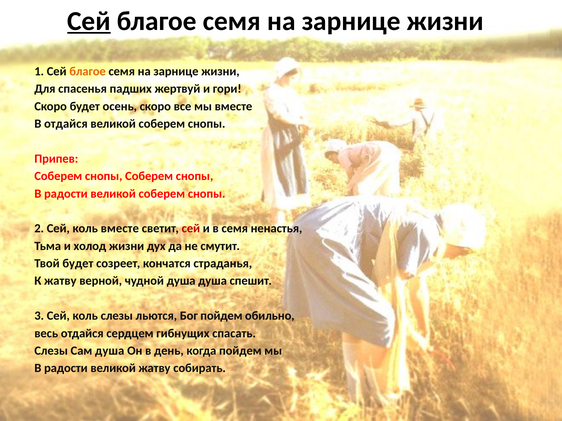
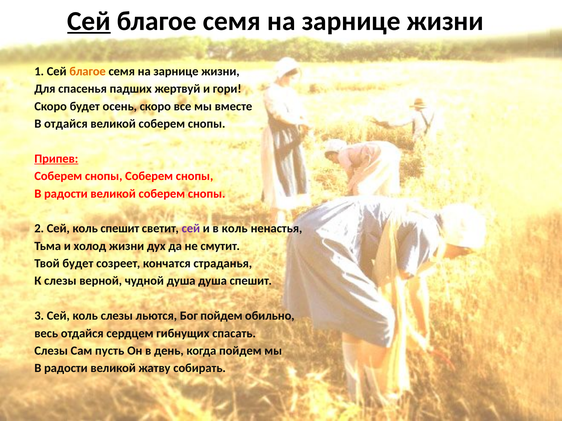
Припев underline: none -> present (56, 159)
коль вместе: вместе -> спешит (120, 229)
сей colour: red -> purple (191, 229)
в семя: семя -> коль (235, 229)
К жатву: жатву -> слезы (60, 281)
Сам душа: душа -> пусть (110, 351)
